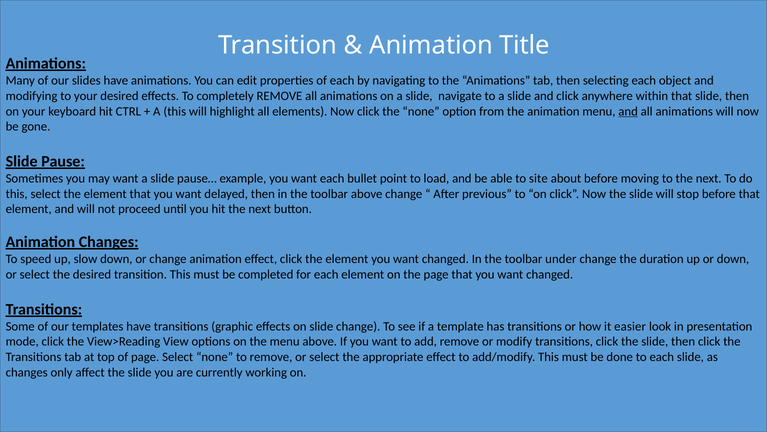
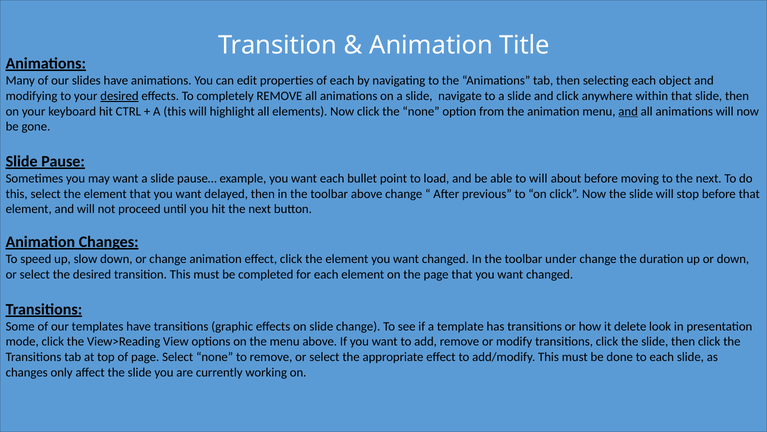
desired underline: none -> present (119, 96)
to site: site -> will (538, 178)
easier: easier -> delete (630, 326)
